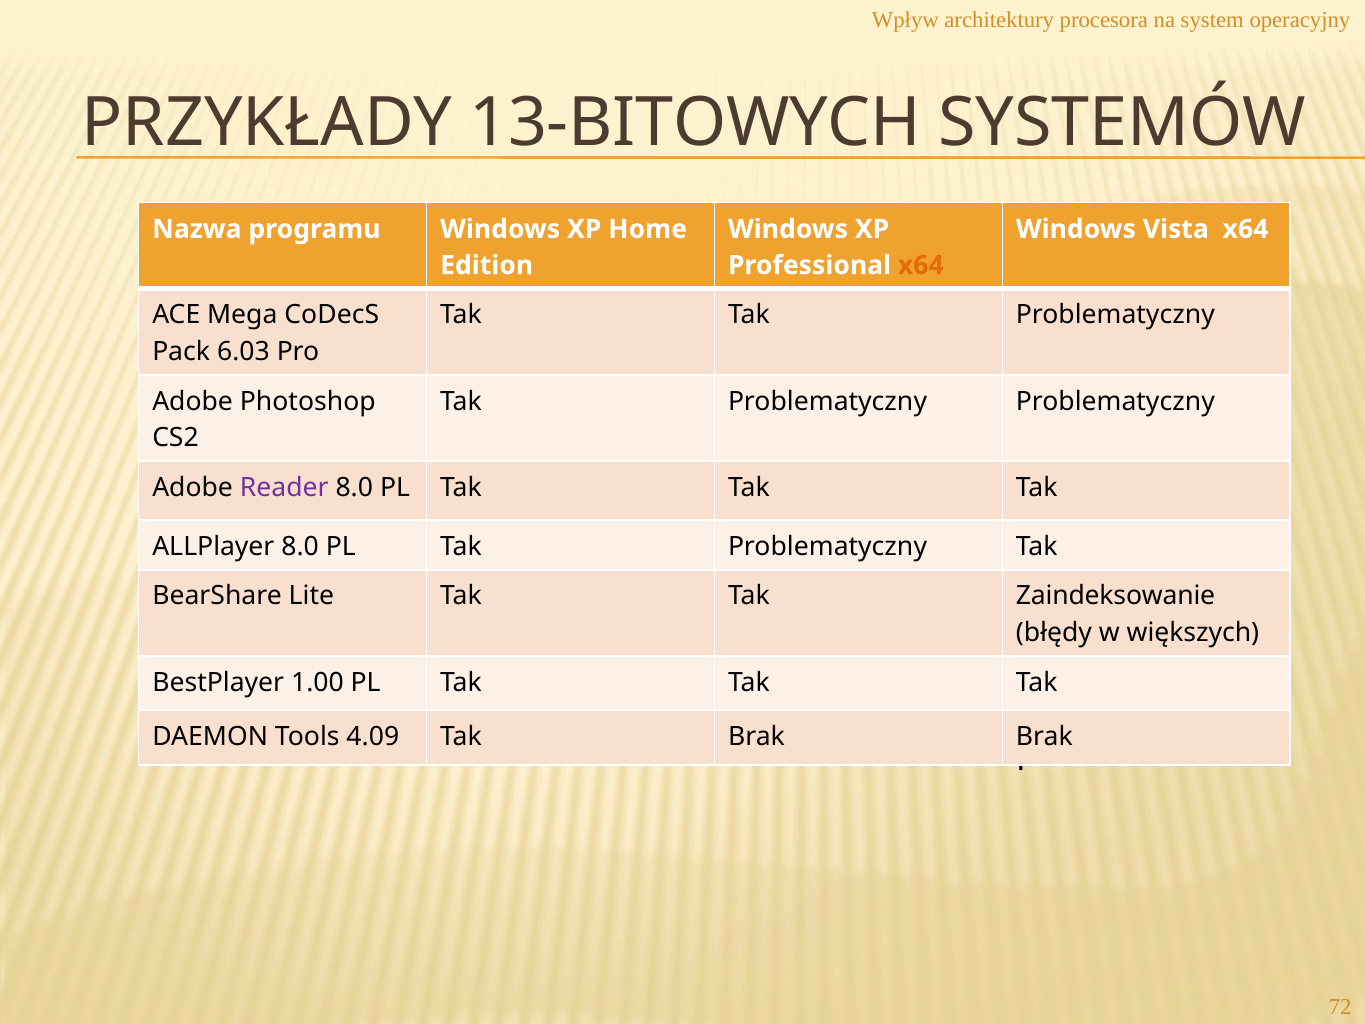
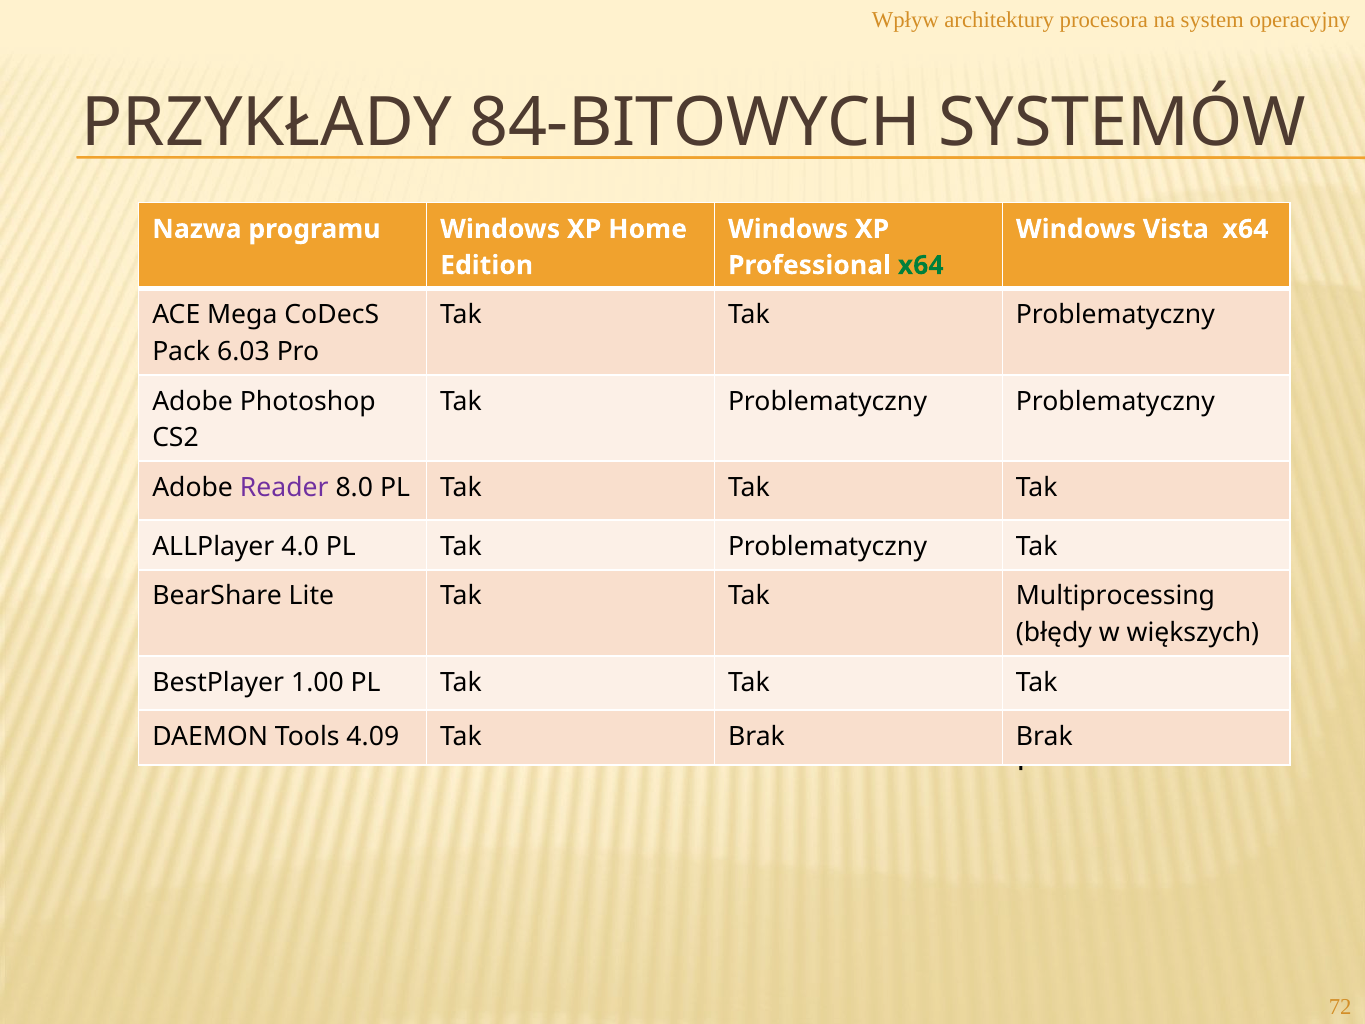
13-BITOWYCH: 13-BITOWYCH -> 84-BITOWYCH (695, 123)
x64 colour: orange -> green (921, 265)
ALLPlayer 8.0: 8.0 -> 4.0 (300, 546)
Zaindeksowanie: Zaindeksowanie -> Multiprocessing (1115, 596)
